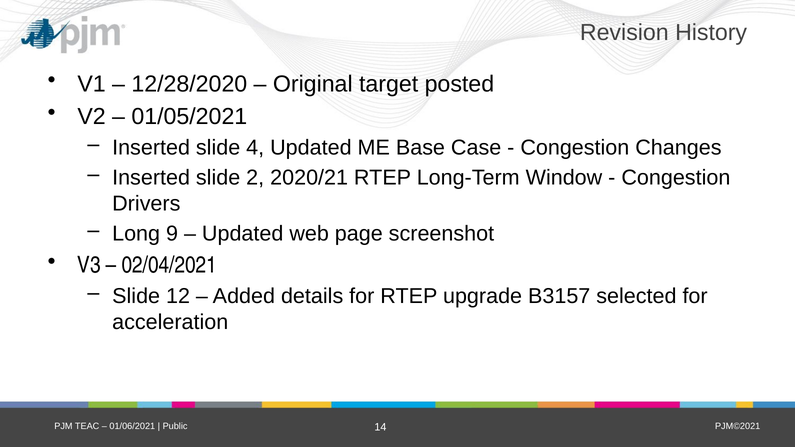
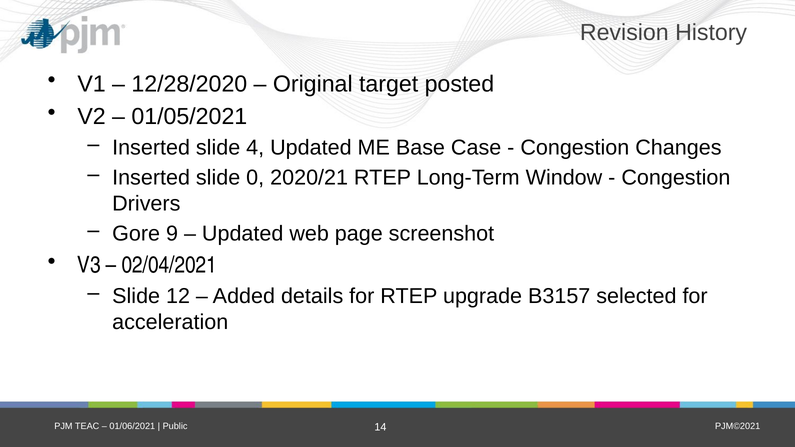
2: 2 -> 0 (255, 178)
Long: Long -> Gore (136, 234)
